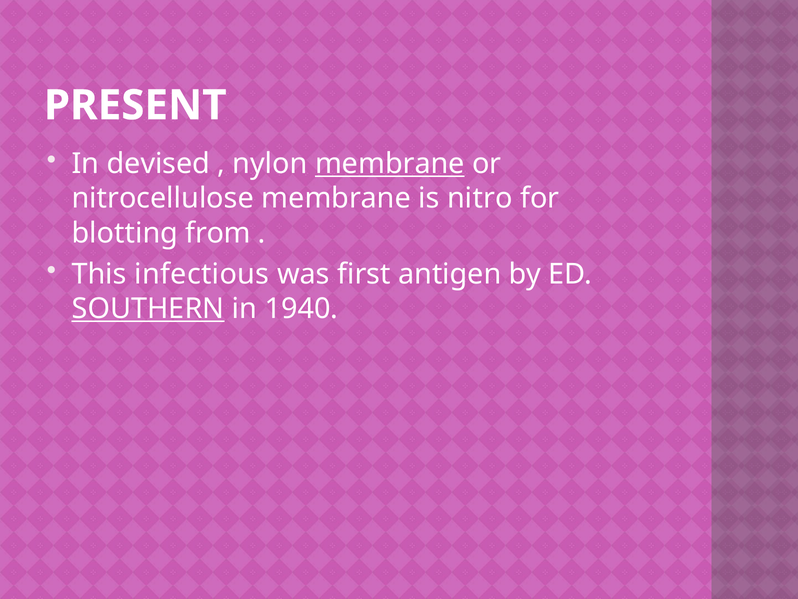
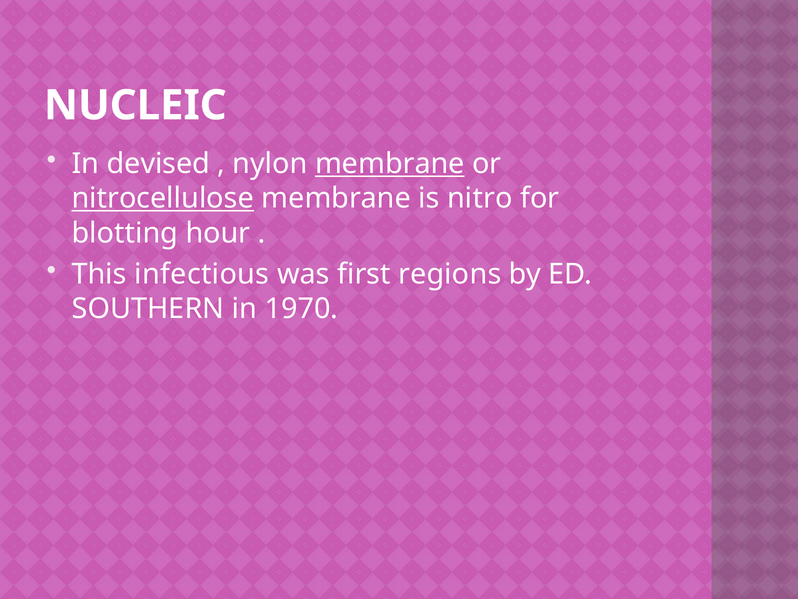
PRESENT: PRESENT -> NUCLEIC (135, 105)
nitrocellulose underline: none -> present (163, 198)
from: from -> hour (218, 233)
antigen: antigen -> regions (450, 274)
SOUTHERN underline: present -> none (148, 309)
1940: 1940 -> 1970 (301, 309)
